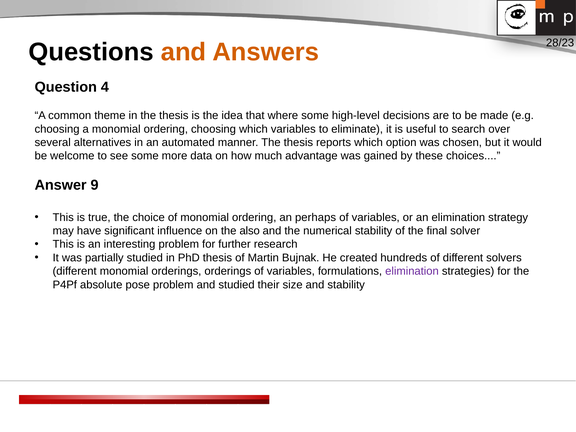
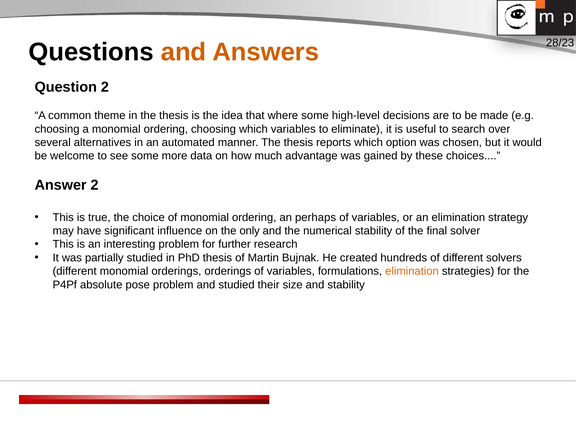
Question 4: 4 -> 2 (105, 87)
Answer 9: 9 -> 2 (95, 185)
also: also -> only (250, 231)
elimination colour: purple -> orange (412, 271)
